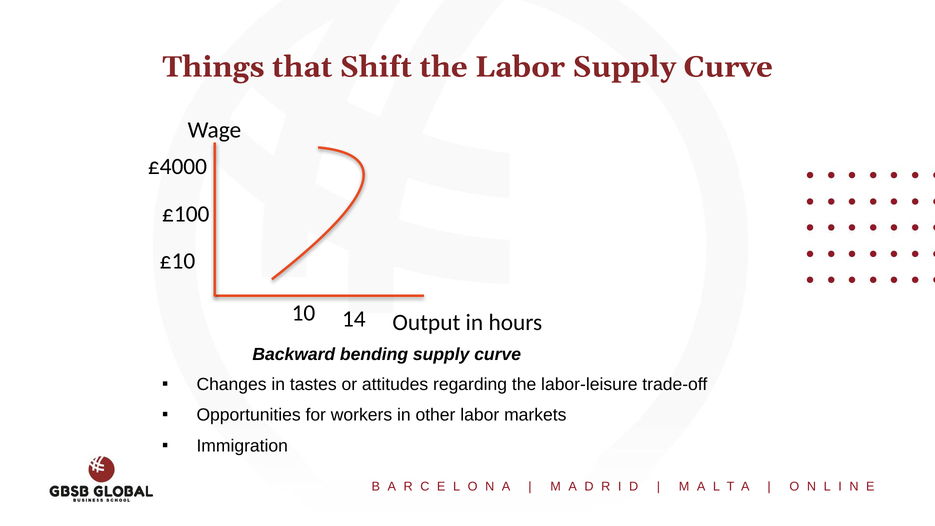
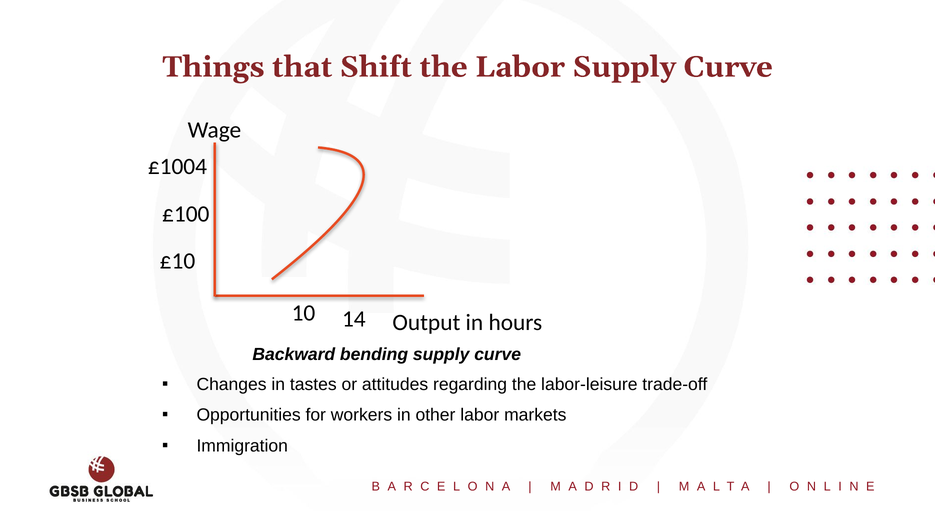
£4000: £4000 -> £1004 (177, 167)
